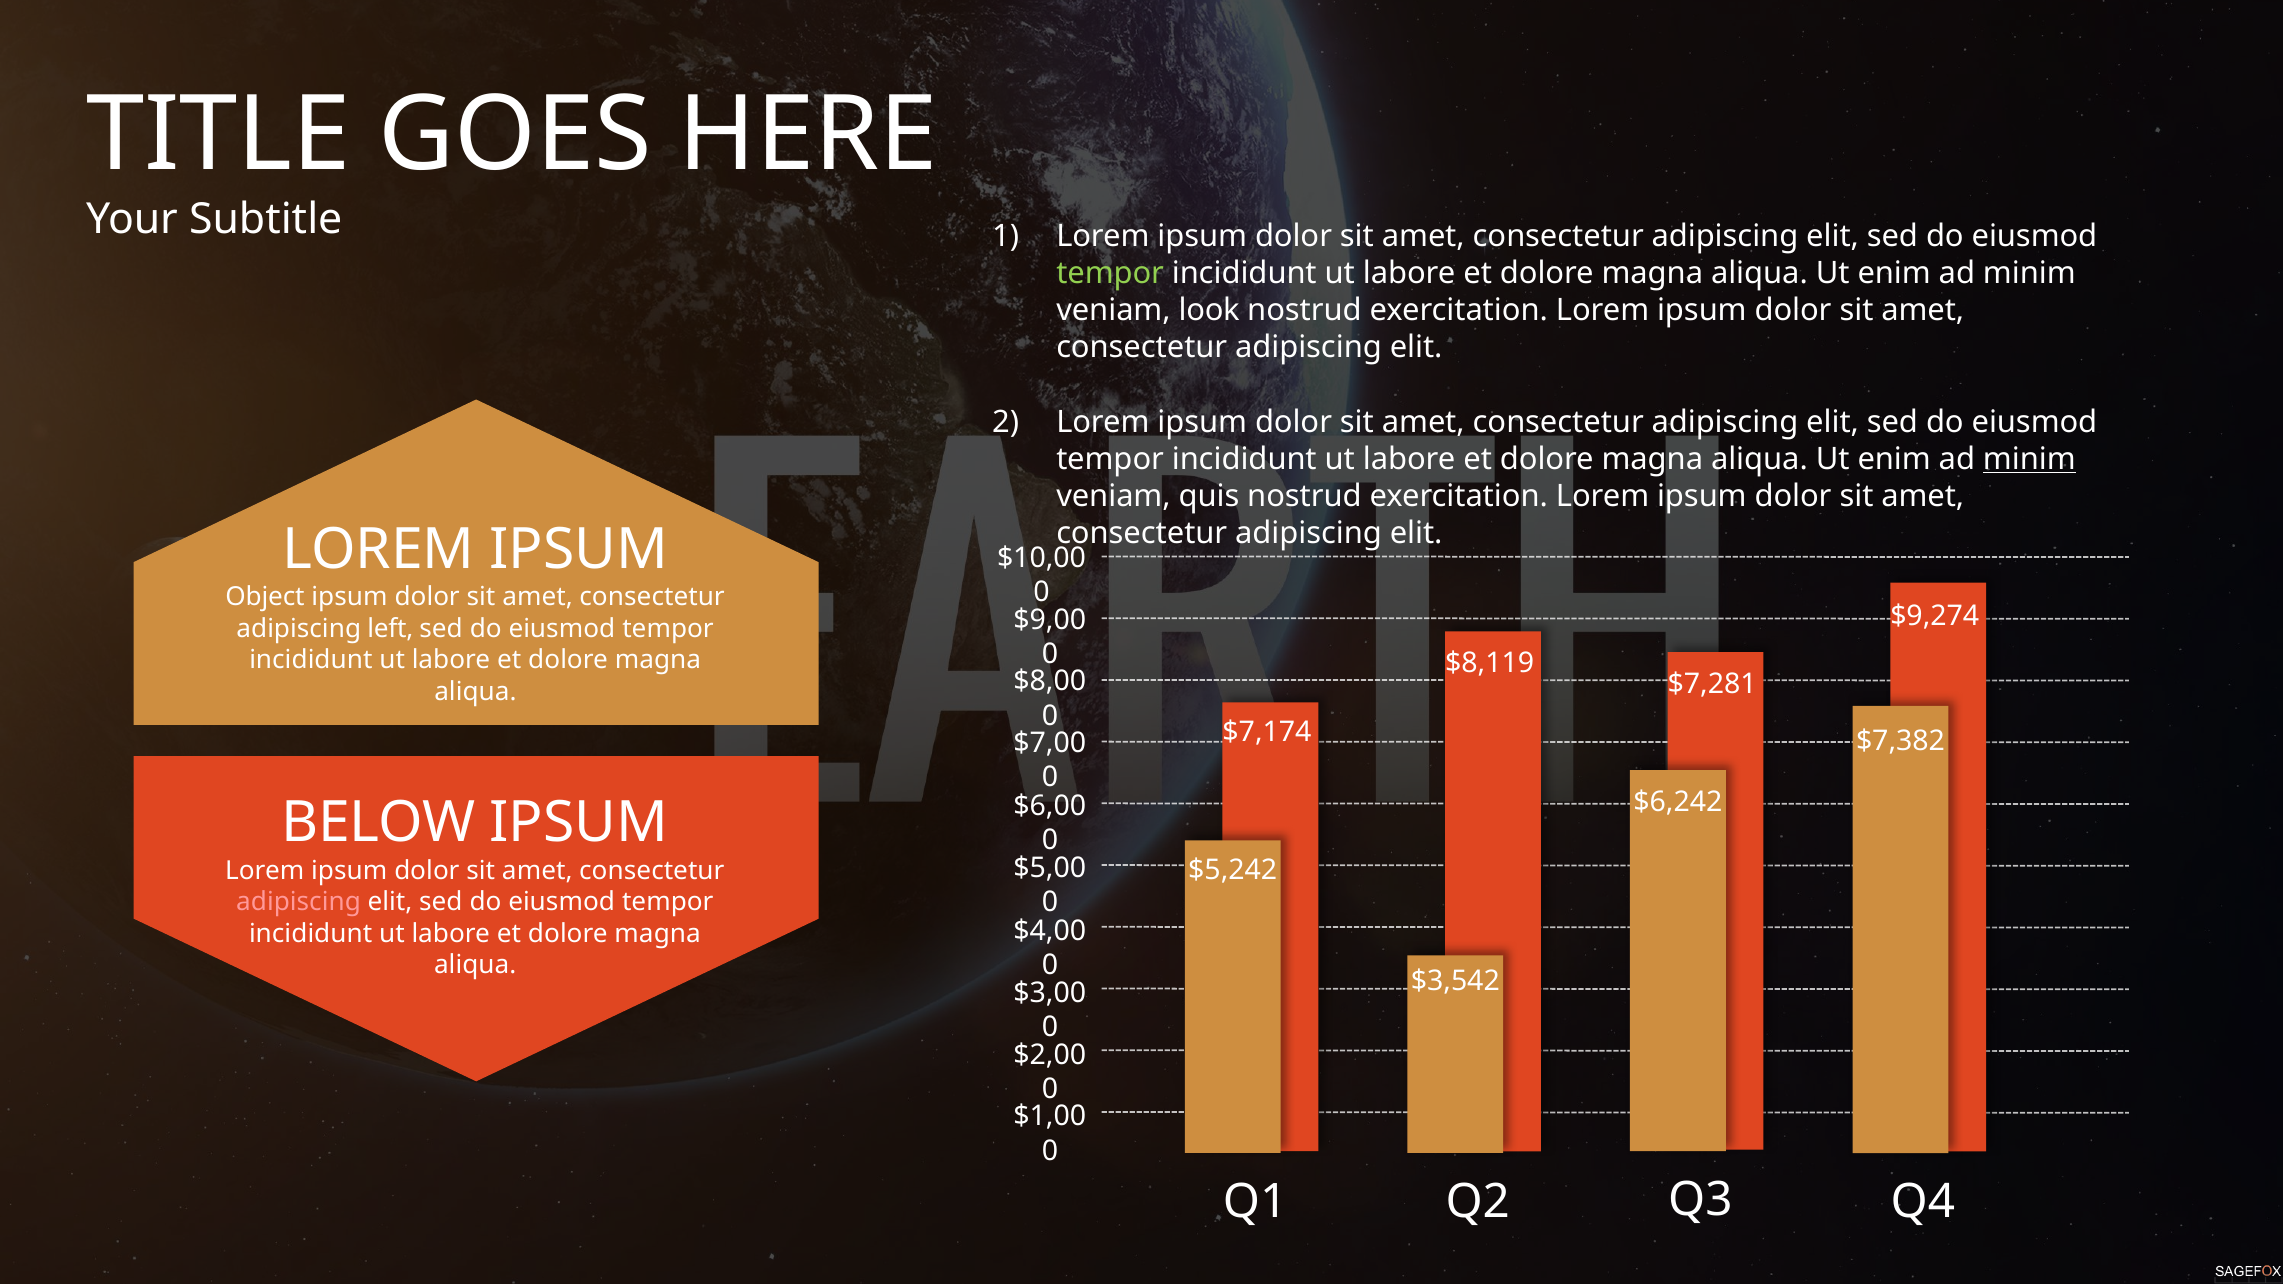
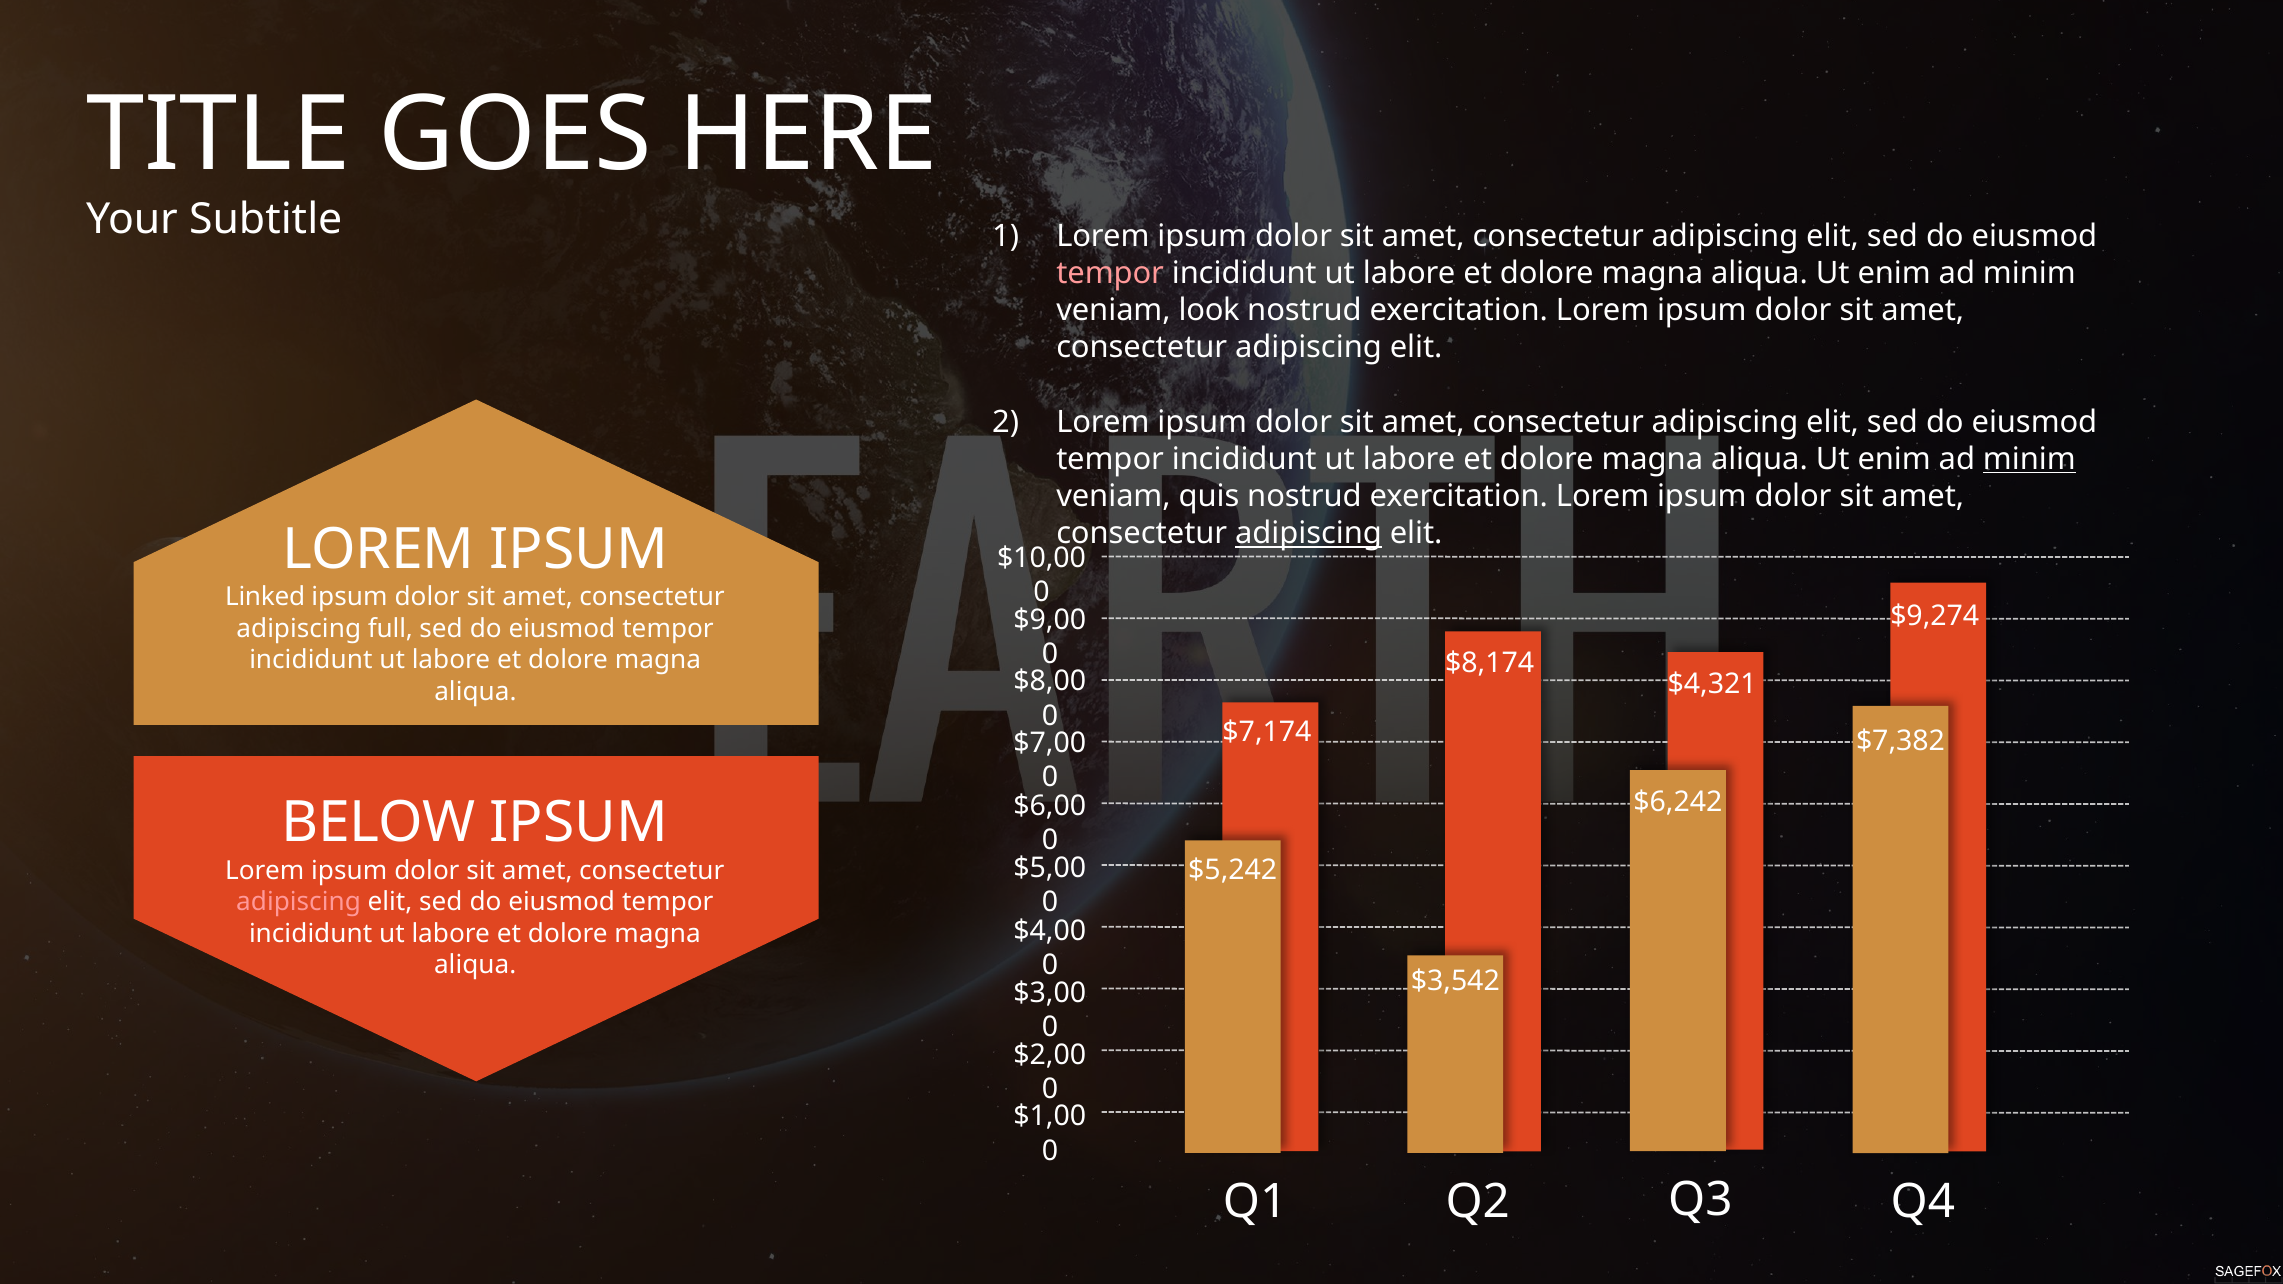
tempor colour: light green -> pink (1110, 274)
adipiscing underline: none -> present (1309, 534)
Object: Object -> Linked (265, 597)
left: left -> full (390, 629)
$8,119: $8,119 -> $8,174 (1490, 663)
$7,281: $7,281 -> $4,321 (1712, 684)
